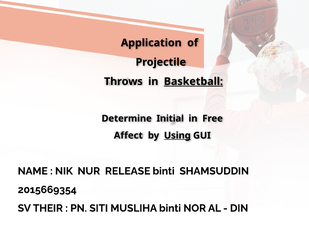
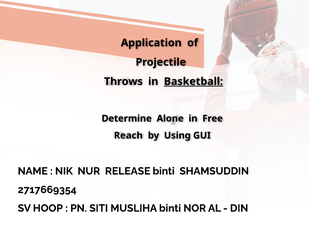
Initial: Initial -> Alone (170, 118)
Affect: Affect -> Reach (128, 135)
Using underline: present -> none (177, 135)
2015669354: 2015669354 -> 2717669354 (47, 189)
THEIR: THEIR -> HOOP (48, 208)
